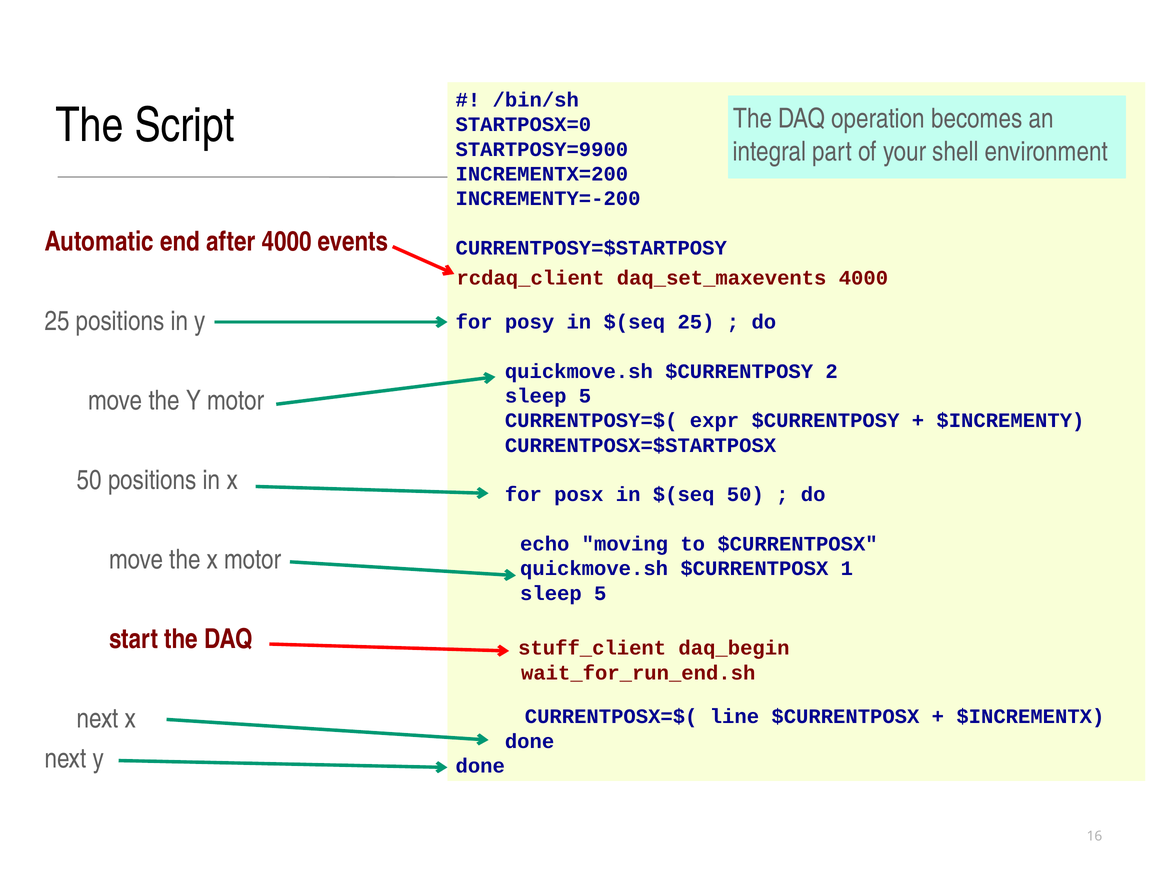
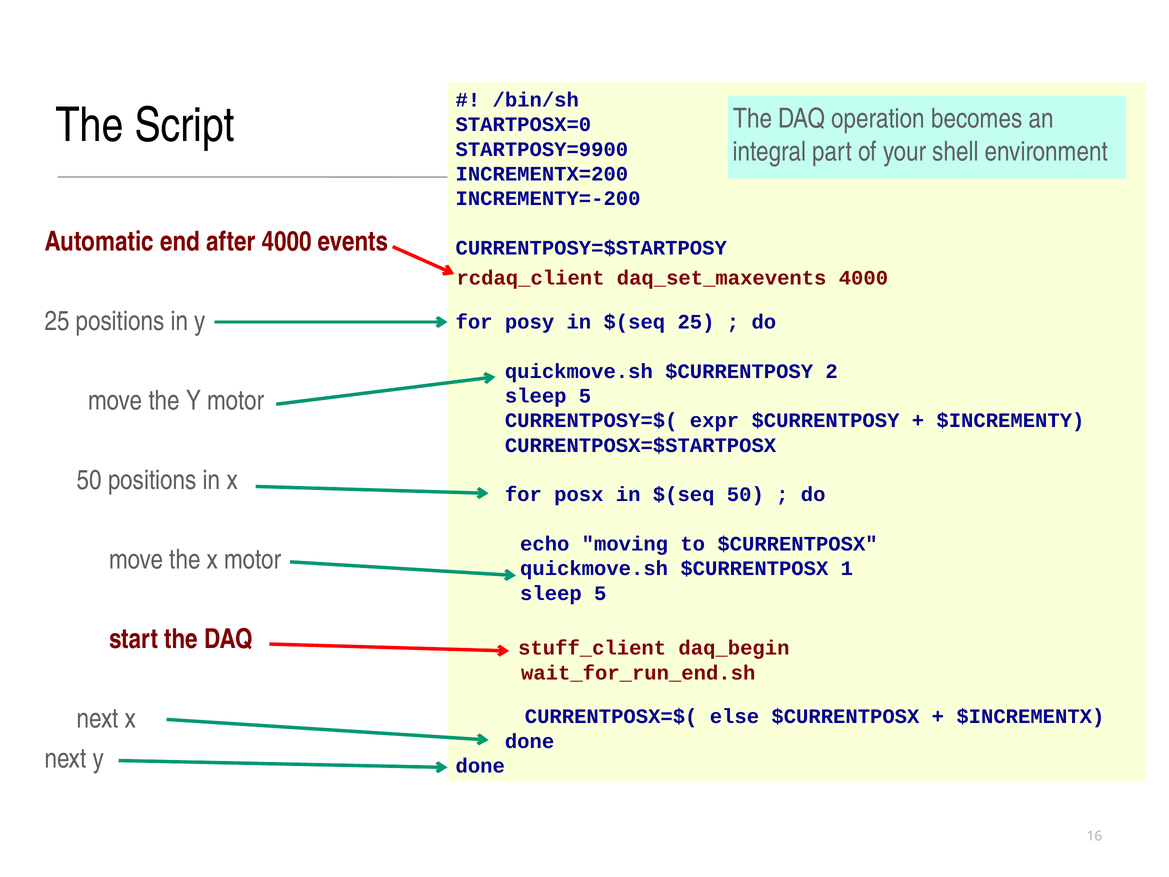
line: line -> else (734, 716)
